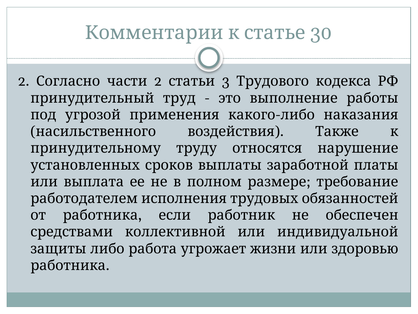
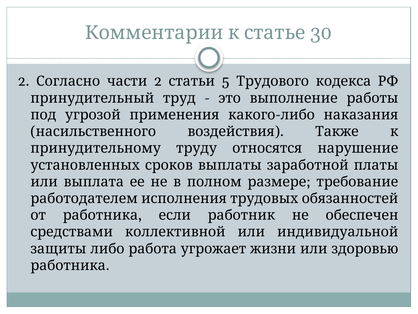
3: 3 -> 5 (226, 81)
